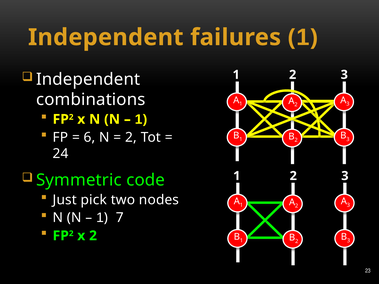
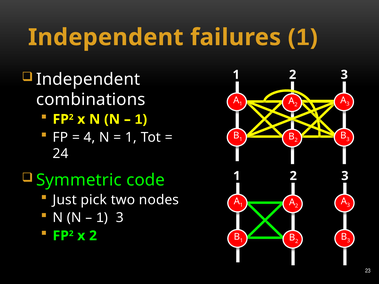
6: 6 -> 4 (89, 137)
2: 2 -> 1 (131, 137)
7: 7 -> 3 (120, 218)
